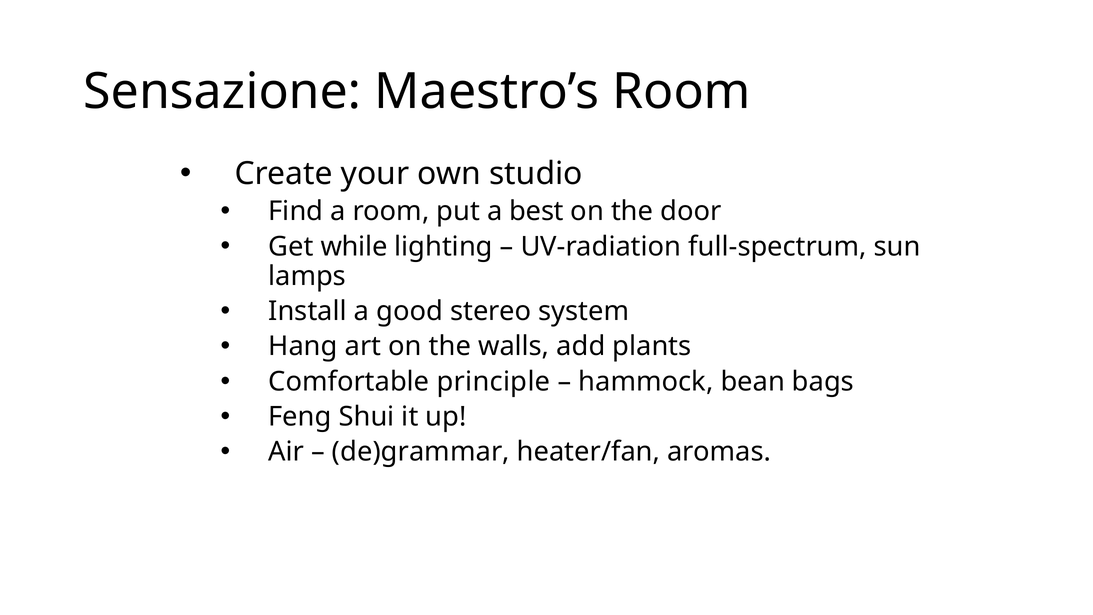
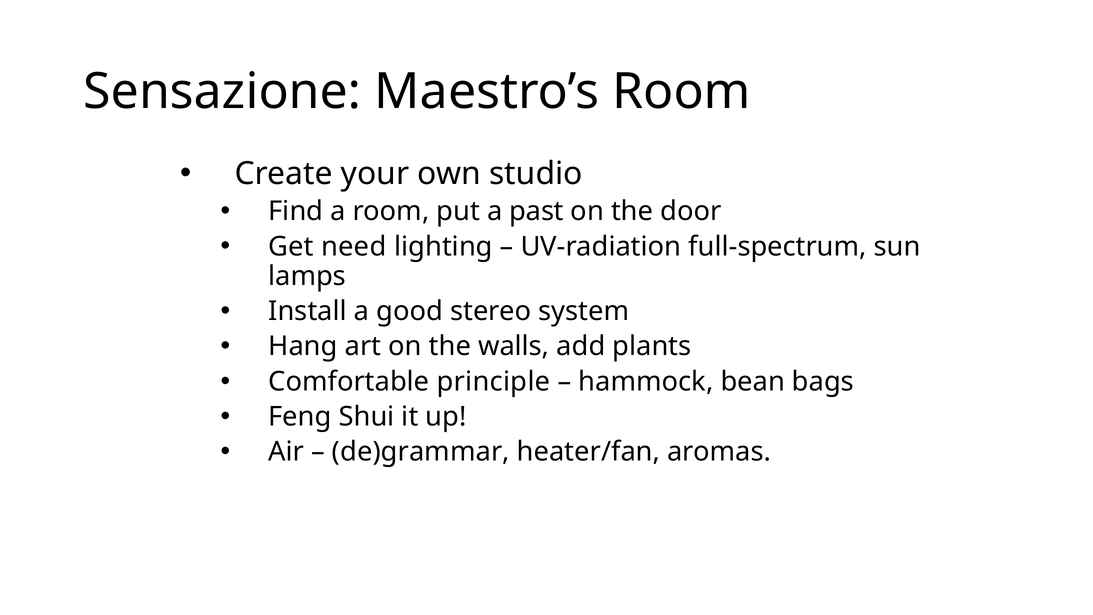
best: best -> past (537, 211)
while: while -> need (354, 246)
